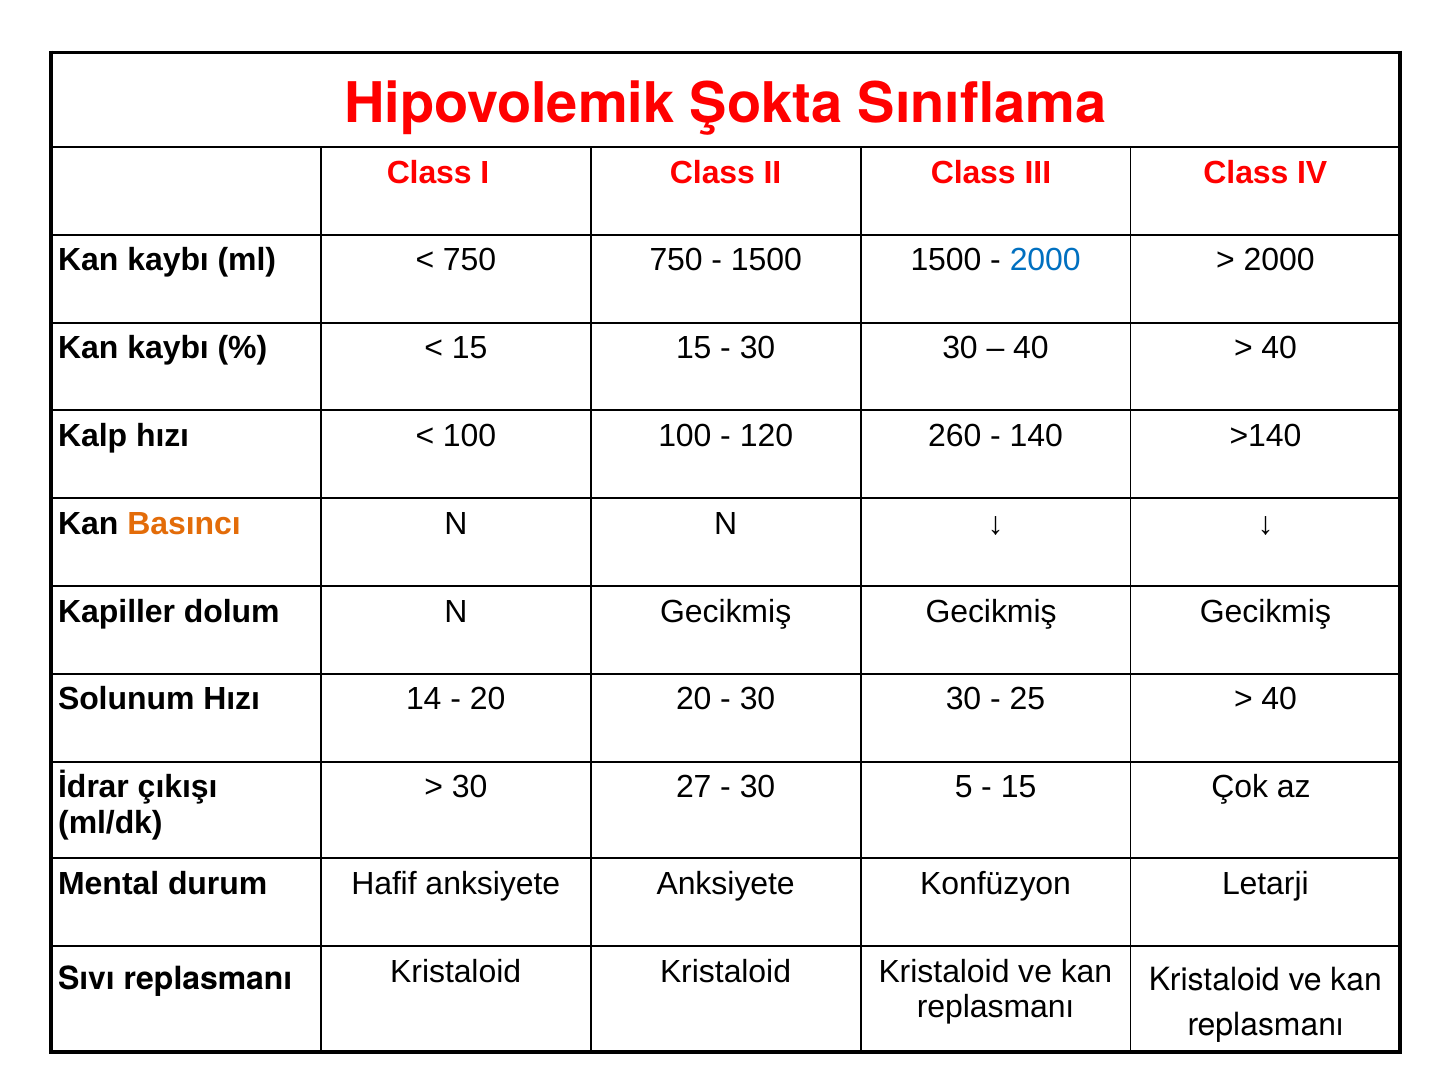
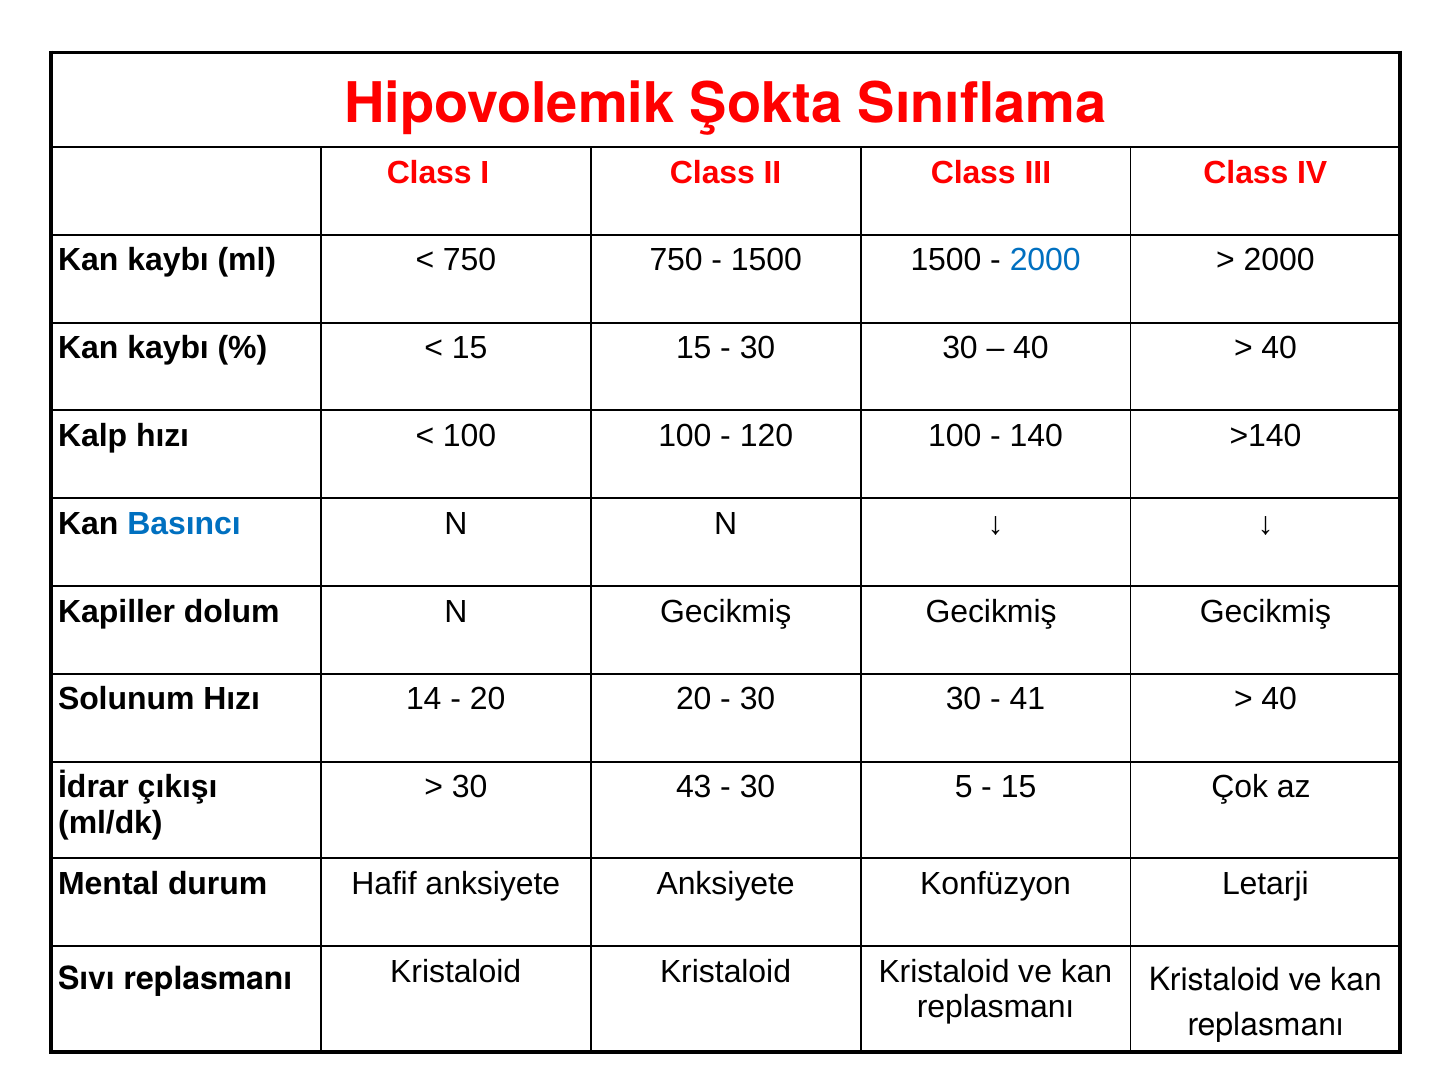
120 260: 260 -> 100 (955, 436)
Basıncı colour: orange -> blue (184, 524)
25: 25 -> 41 (1027, 699)
27: 27 -> 43 (694, 787)
